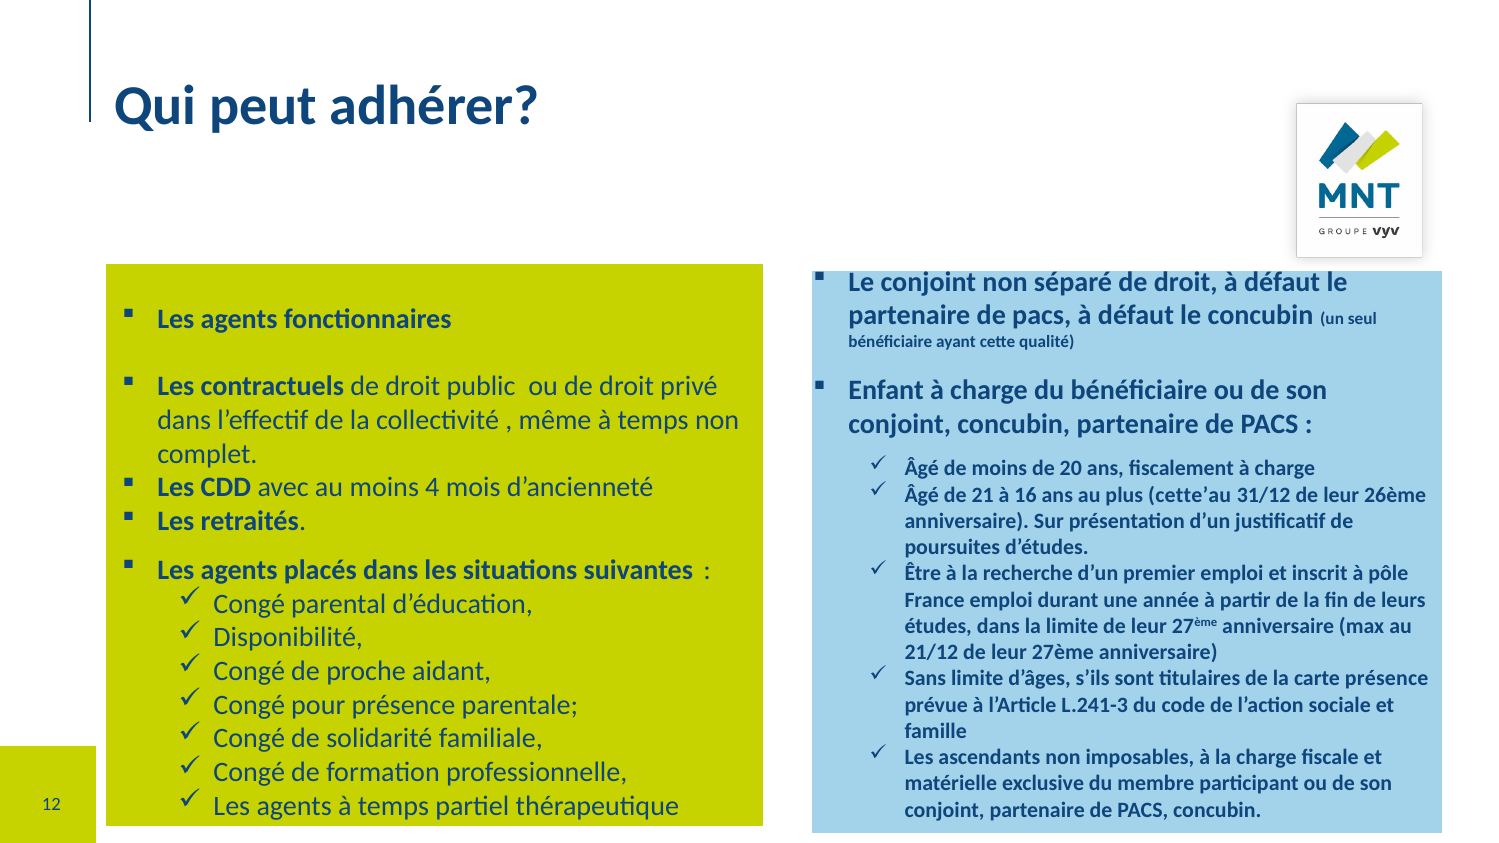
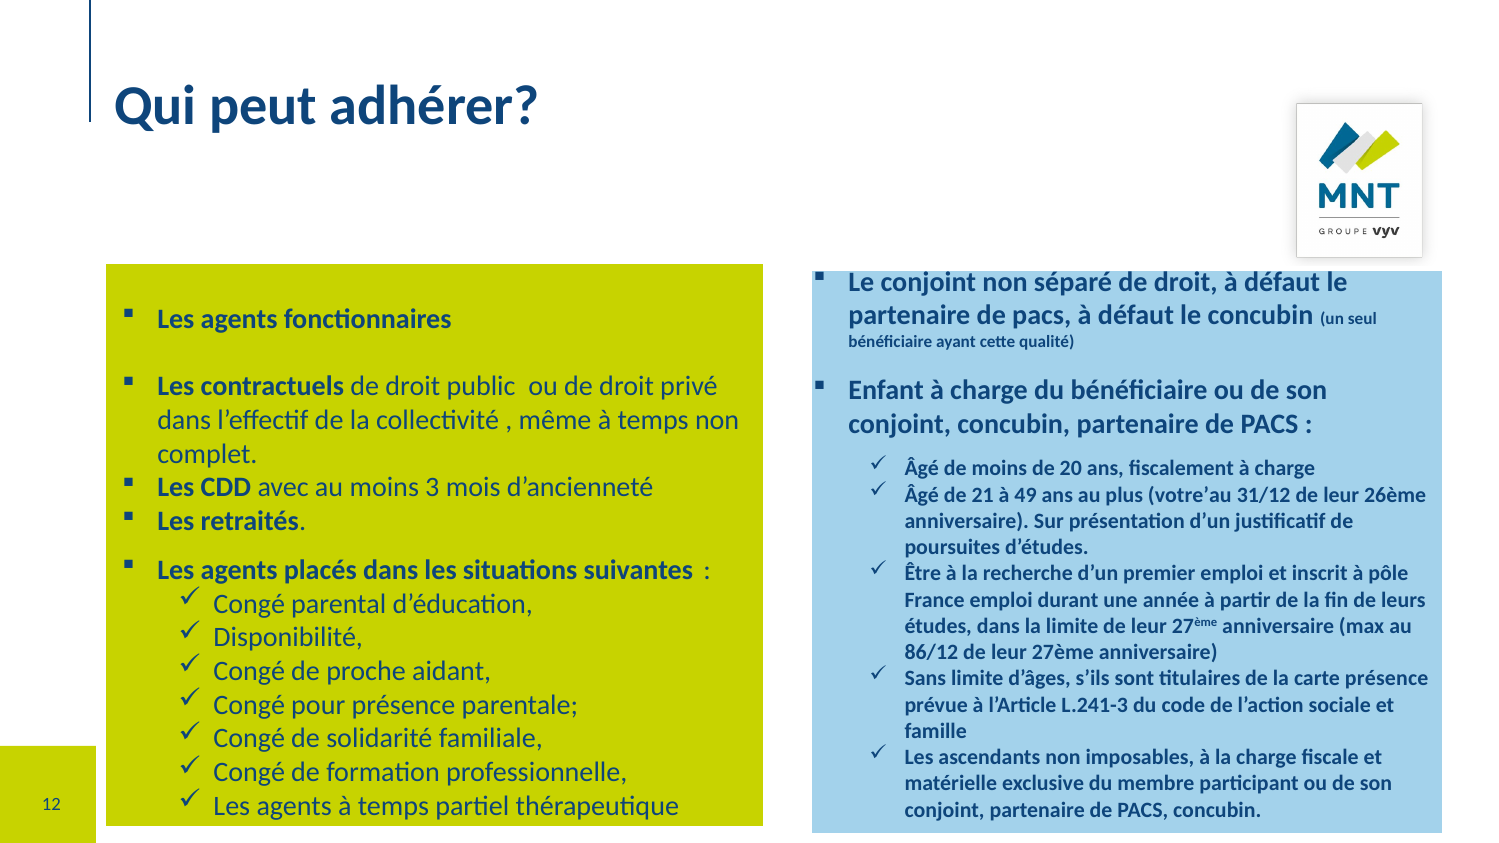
4: 4 -> 3 (432, 488)
16: 16 -> 49 (1026, 495)
cette’au: cette’au -> votre’au (1190, 495)
21/12: 21/12 -> 86/12 (931, 653)
